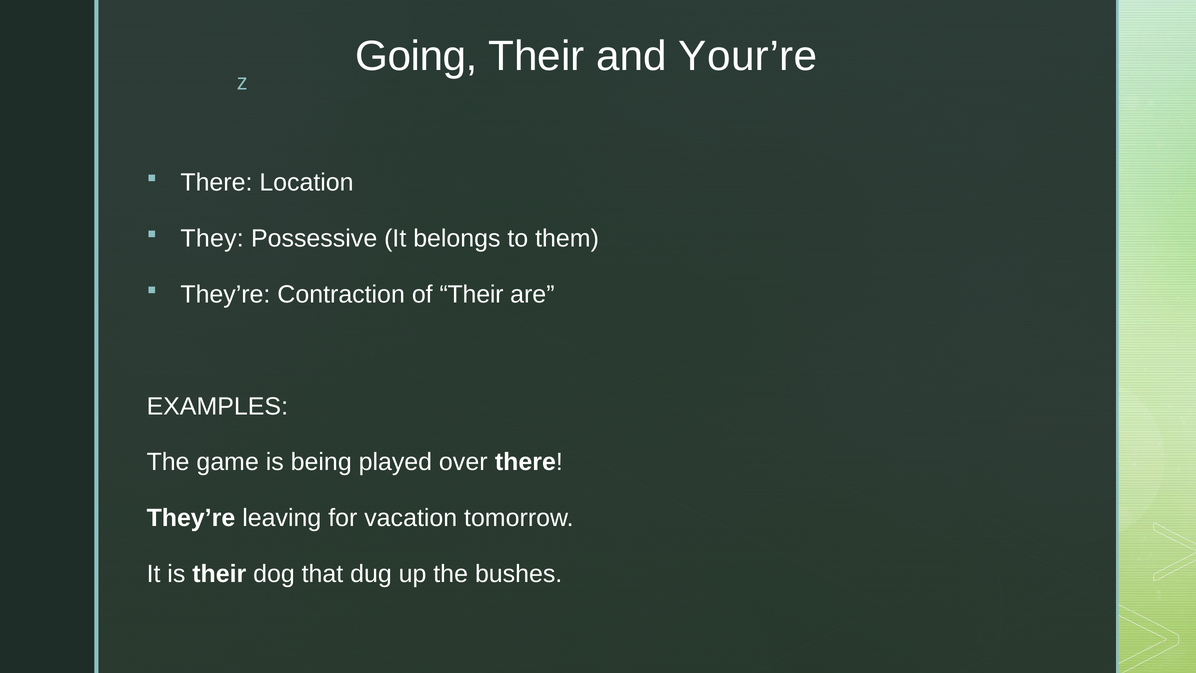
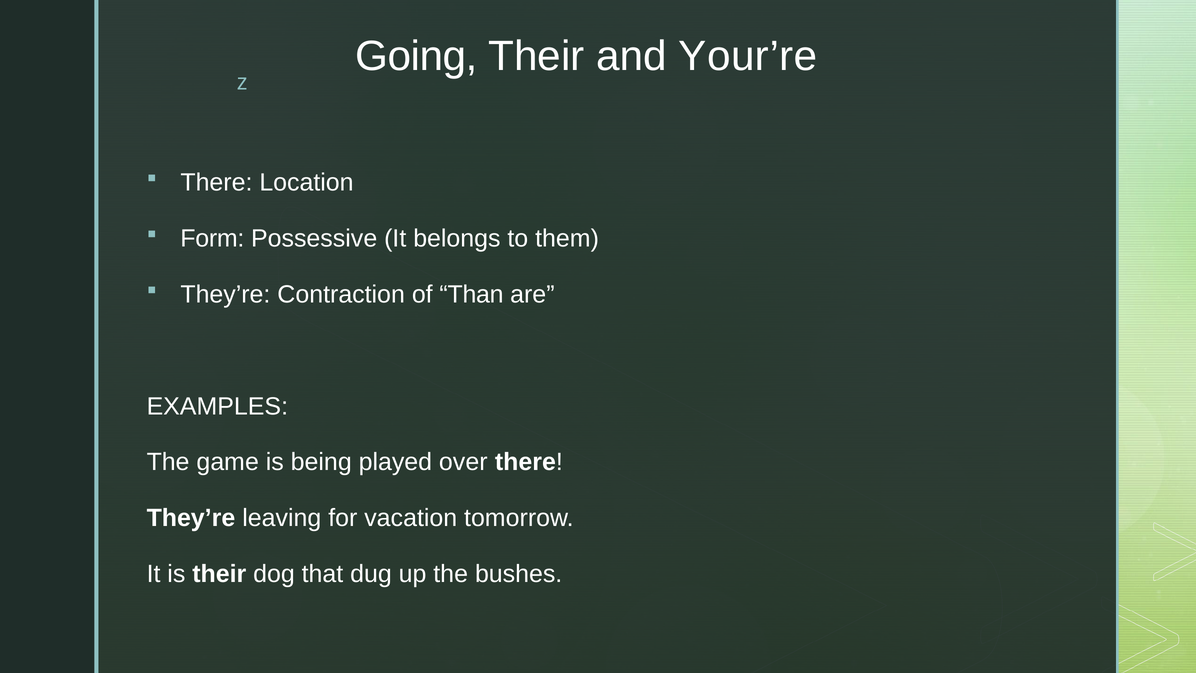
They: They -> Form (212, 239)
of Their: Their -> Than (472, 294)
